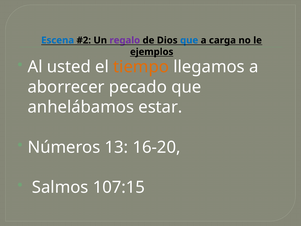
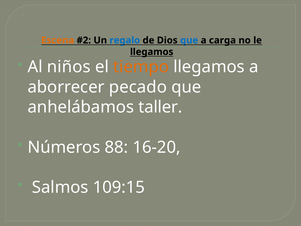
Escena colour: blue -> orange (58, 40)
regalo colour: purple -> blue (125, 40)
ejemplos: ejemplos -> llegamos (152, 52)
usted: usted -> niños (69, 67)
estar: estar -> taller (160, 107)
13: 13 -> 88 (116, 147)
107:15: 107:15 -> 109:15 (119, 187)
